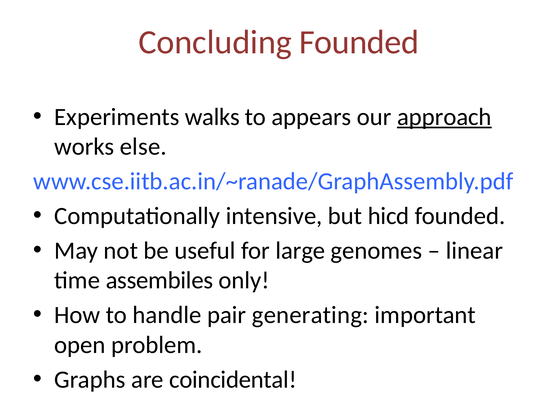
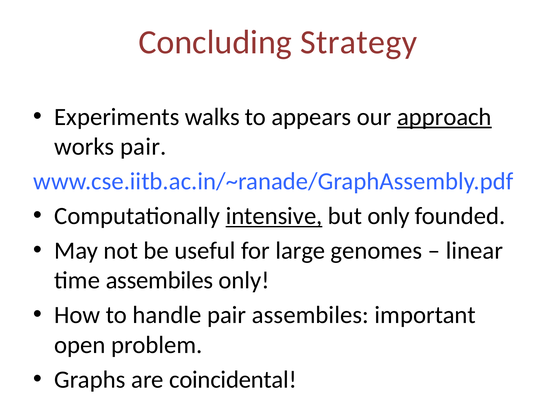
Concluding Founded: Founded -> Strategy (359, 42)
works else: else -> pair (143, 147)
intensive underline: none -> present (274, 216)
but hicd: hicd -> only (389, 216)
pair generating: generating -> assembiles (310, 315)
